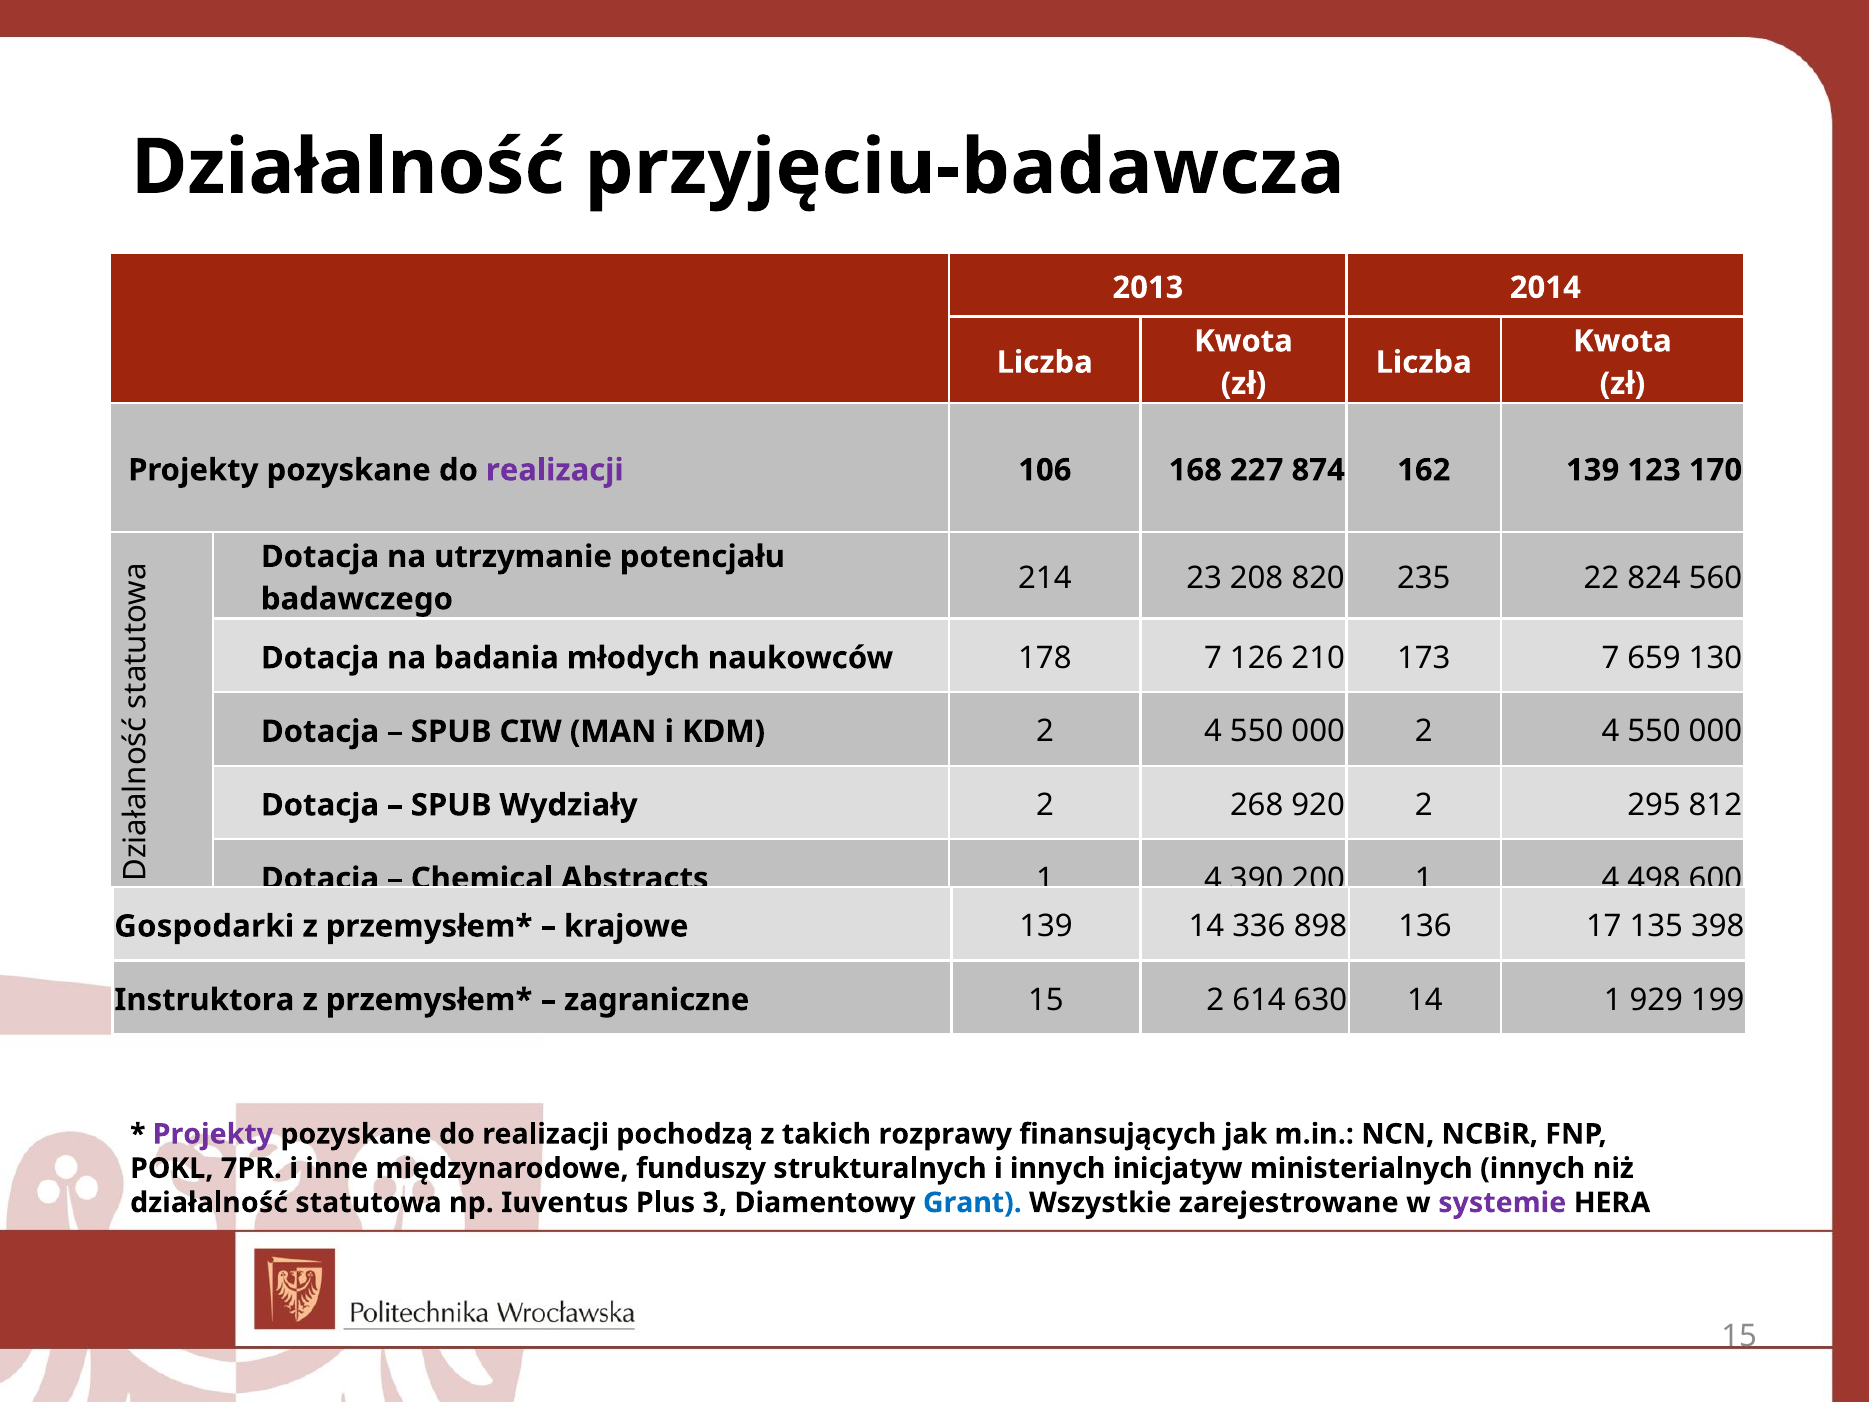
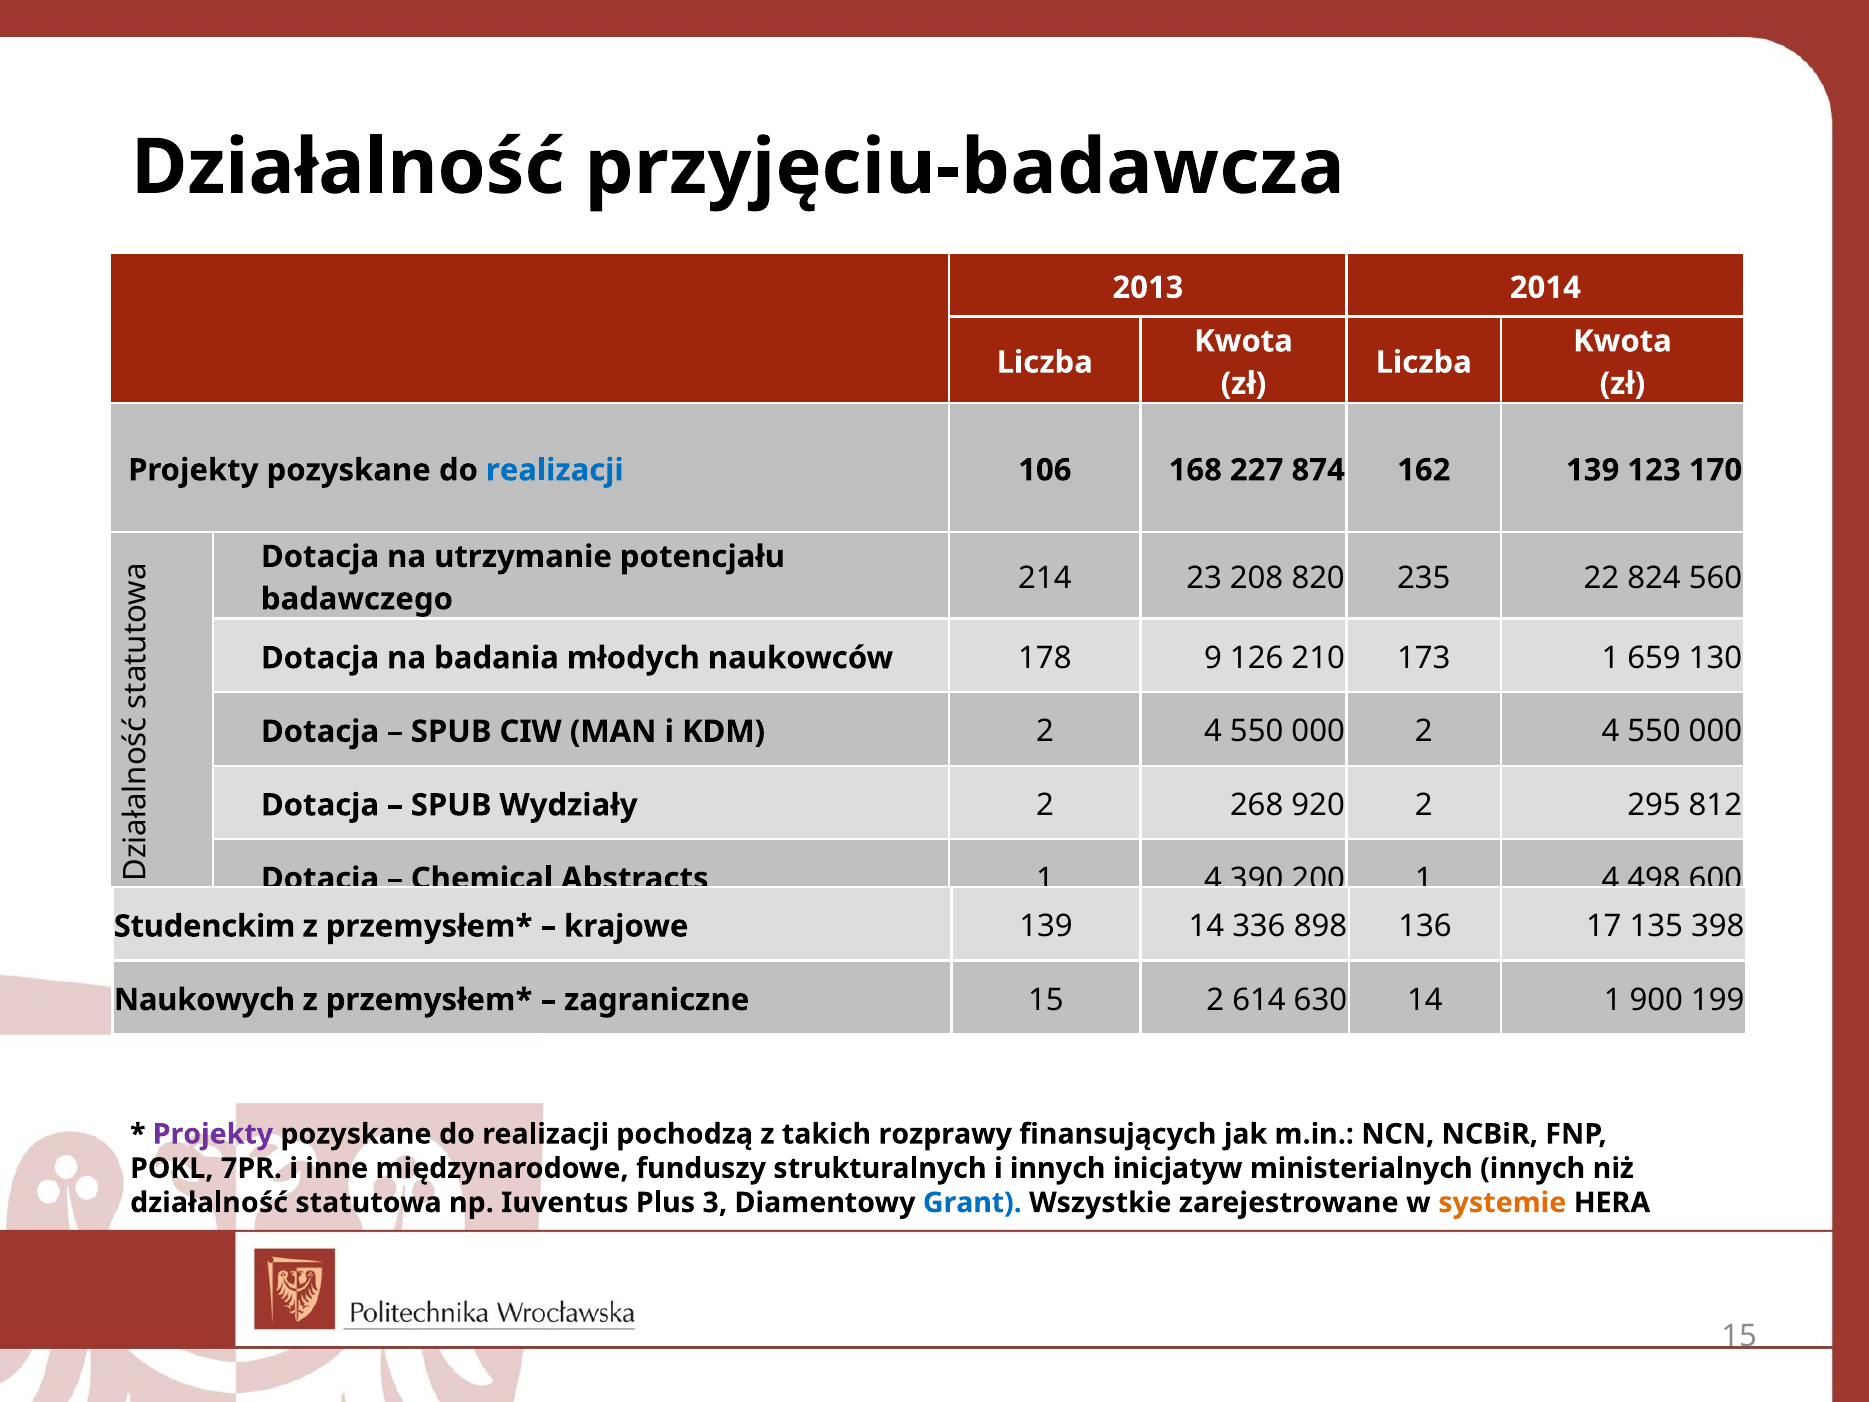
realizacji colour: purple -> blue (555, 470)
178 7: 7 -> 9 (1213, 658)
173 7: 7 -> 1 (1610, 658)
Gospodarki: Gospodarki -> Studenckim (204, 926)
Instruktora: Instruktora -> Naukowych (204, 1000)
929: 929 -> 900 (1656, 1000)
systemie colour: purple -> orange (1502, 1202)
